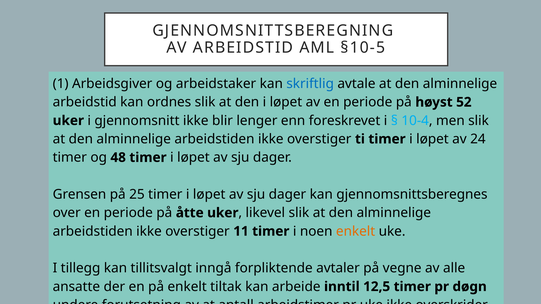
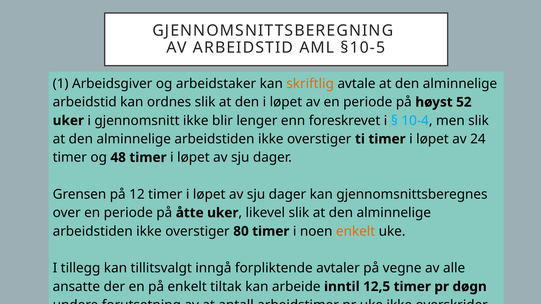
skriftlig colour: blue -> orange (310, 84)
25: 25 -> 12 (137, 195)
11: 11 -> 80 (241, 231)
